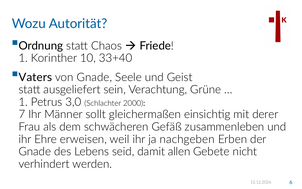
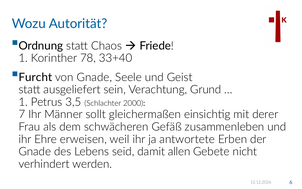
10: 10 -> 78 (88, 58)
Vaters: Vaters -> Furcht (35, 77)
Grüne: Grüne -> Grund (206, 89)
3,0: 3,0 -> 3,5 (73, 102)
nachgeben: nachgeben -> antwortete (187, 139)
